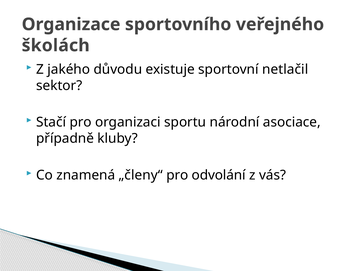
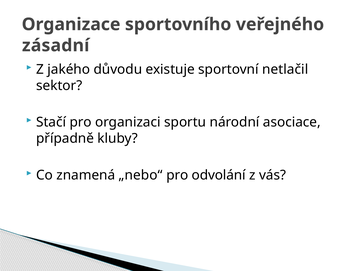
školách: školách -> zásadní (56, 46)
„členy“: „členy“ -> „nebo“ (141, 175)
